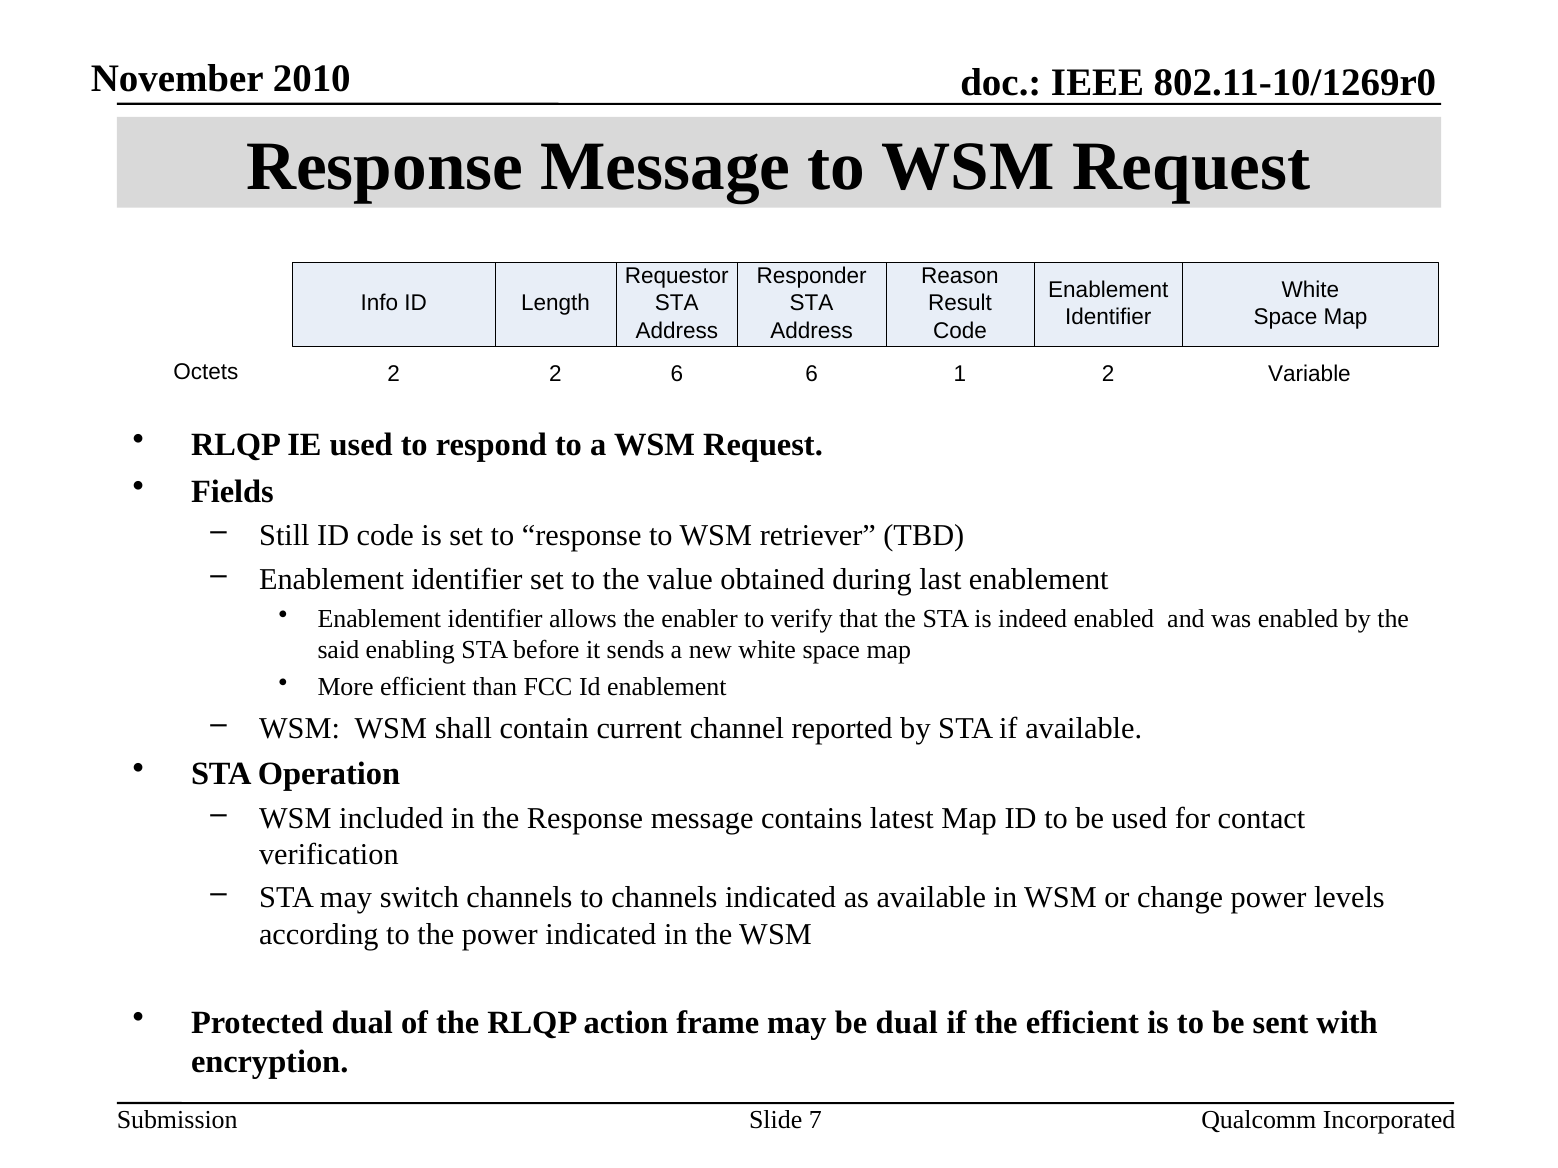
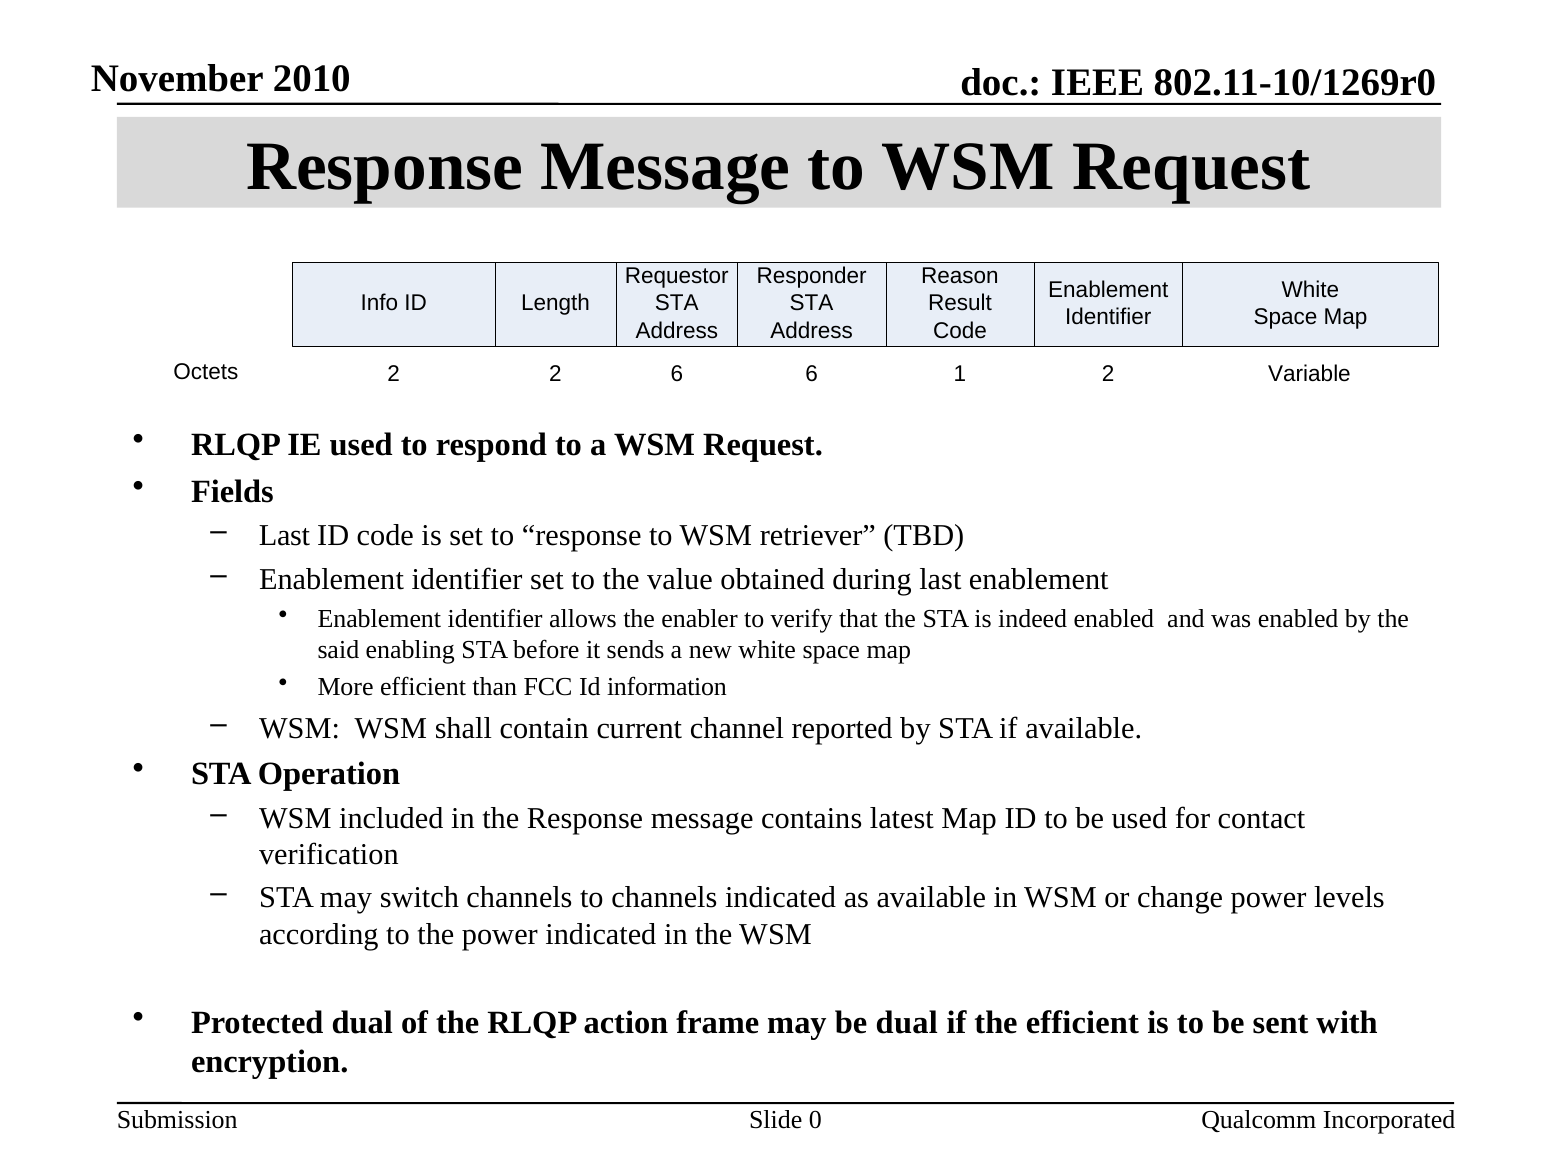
Still: Still -> Last (285, 536)
Id enablement: enablement -> information (667, 687)
7: 7 -> 0 (815, 1121)
